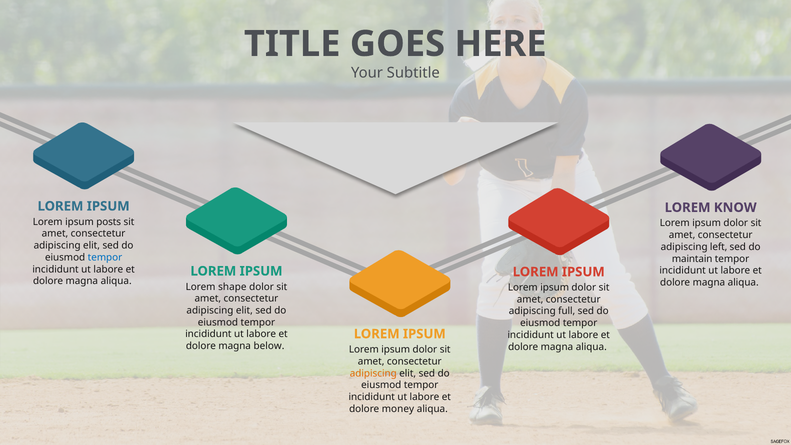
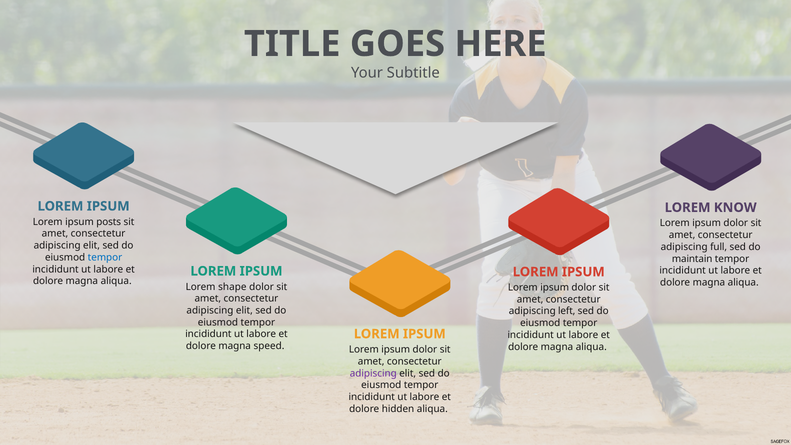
left: left -> full (719, 247)
full: full -> left (567, 311)
below: below -> speed (269, 346)
adipiscing colour: orange -> purple (373, 373)
money: money -> hidden (398, 409)
